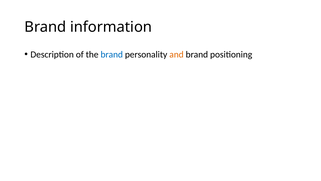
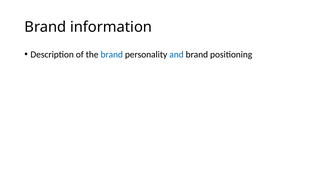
and colour: orange -> blue (177, 54)
